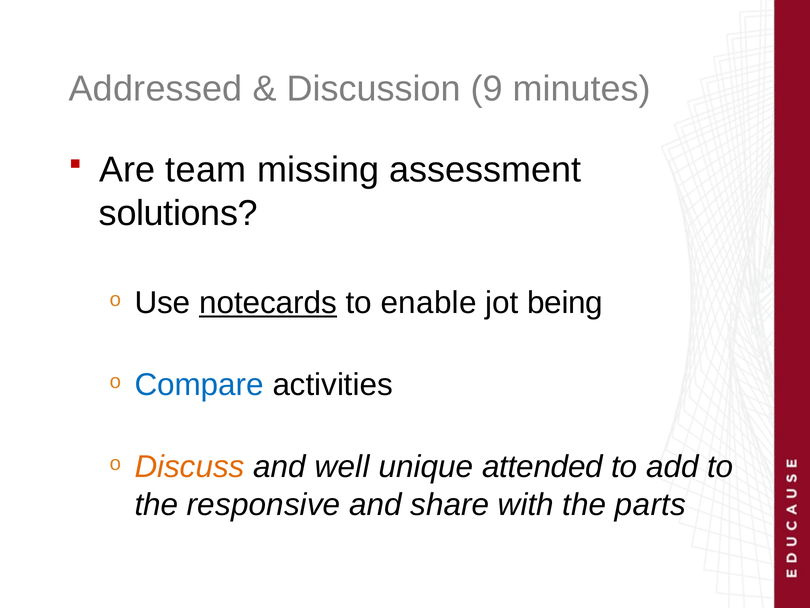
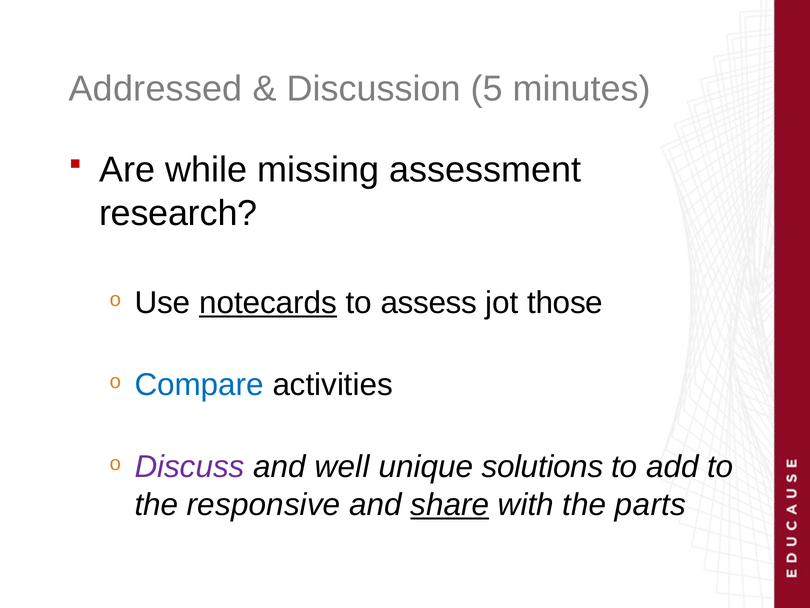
9: 9 -> 5 (487, 89)
team: team -> while (206, 170)
solutions: solutions -> research (178, 213)
enable: enable -> assess (429, 303)
being: being -> those (565, 303)
Discuss colour: orange -> purple (190, 467)
attended: attended -> solutions (542, 467)
share underline: none -> present (450, 504)
